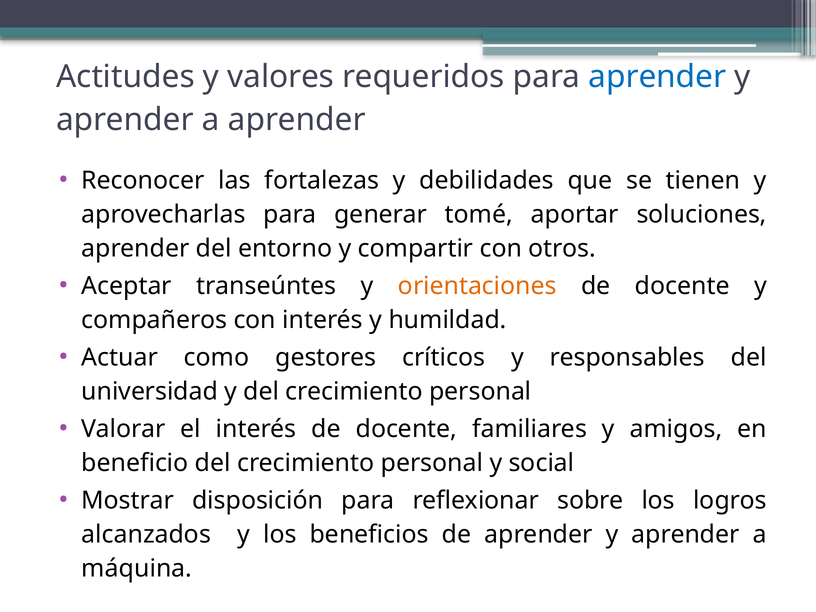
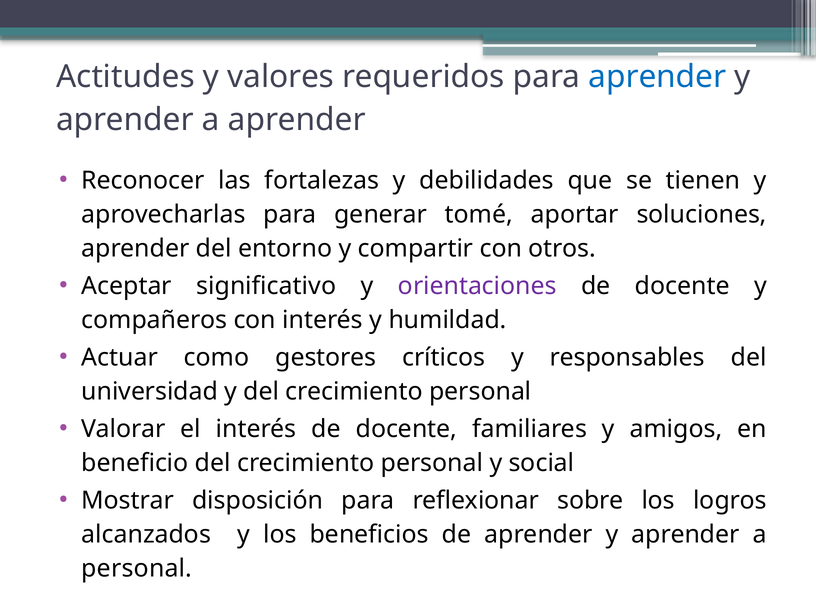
transeúntes: transeúntes -> significativo (266, 286)
orientaciones colour: orange -> purple (477, 286)
máquina: máquina -> personal (137, 568)
